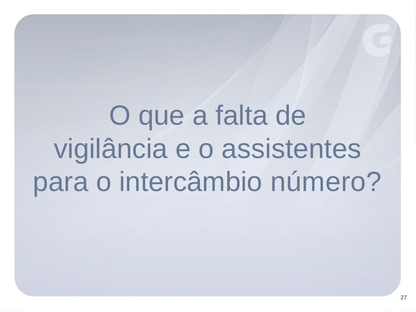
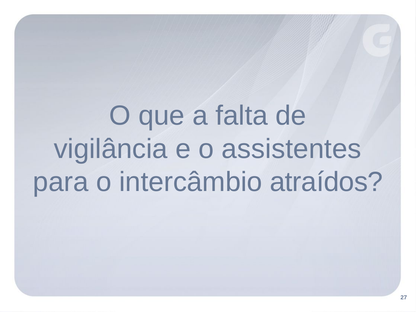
número: número -> atraídos (326, 182)
